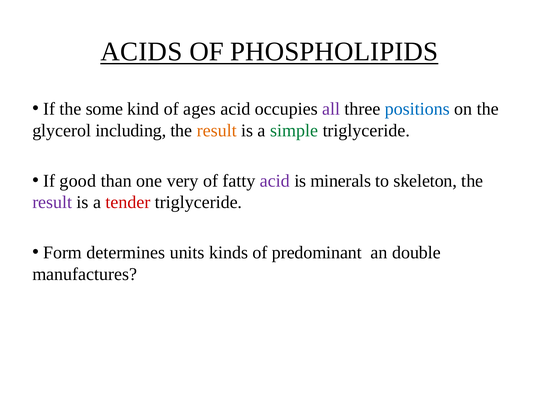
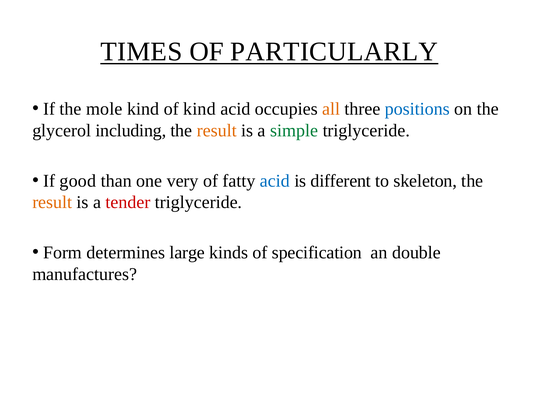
ACIDS: ACIDS -> TIMES (141, 52)
PHOSPHOLIPIDS: PHOSPHOLIPIDS -> PARTICULARLY (334, 52)
some: some -> mole (104, 109)
of ages: ages -> kind (200, 109)
all colour: purple -> orange (331, 109)
acid colour: purple -> blue (275, 181)
minerals: minerals -> different (341, 181)
result colour: purple -> orange (52, 202)
units: units -> large (187, 253)
predominant: predominant -> specification (317, 253)
